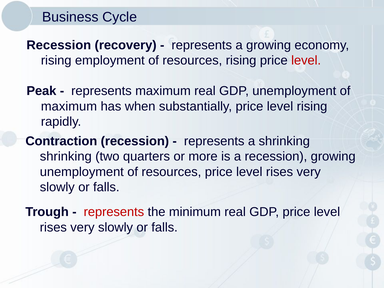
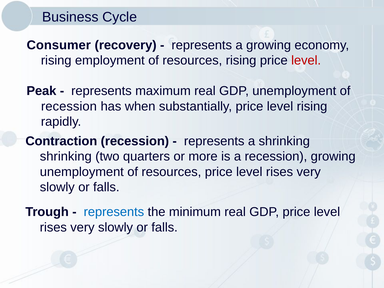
Recession: Recession -> Consumer (59, 45)
maximum: maximum -> recession (69, 106)
represents colour: red -> blue (114, 212)
